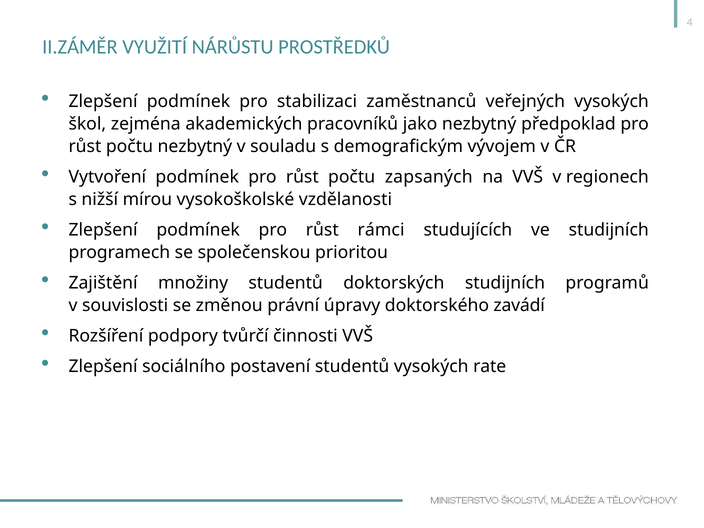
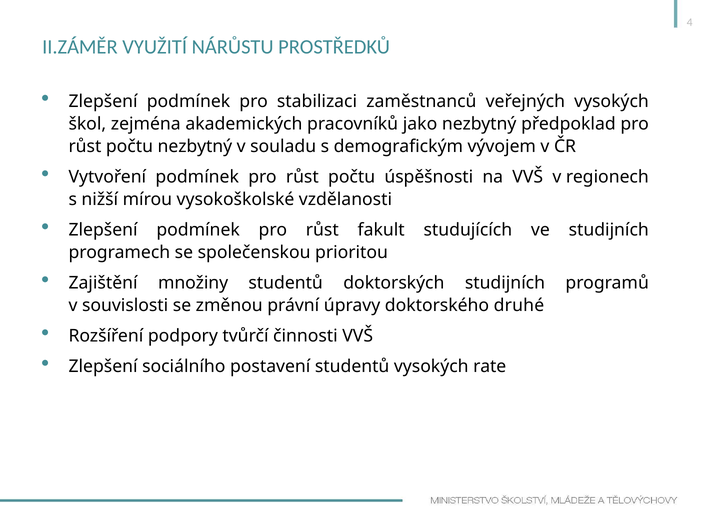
zapsaných: zapsaných -> úspěšnosti (429, 177)
rámci: rámci -> fakult (381, 230)
zavádí: zavádí -> druhé (519, 305)
